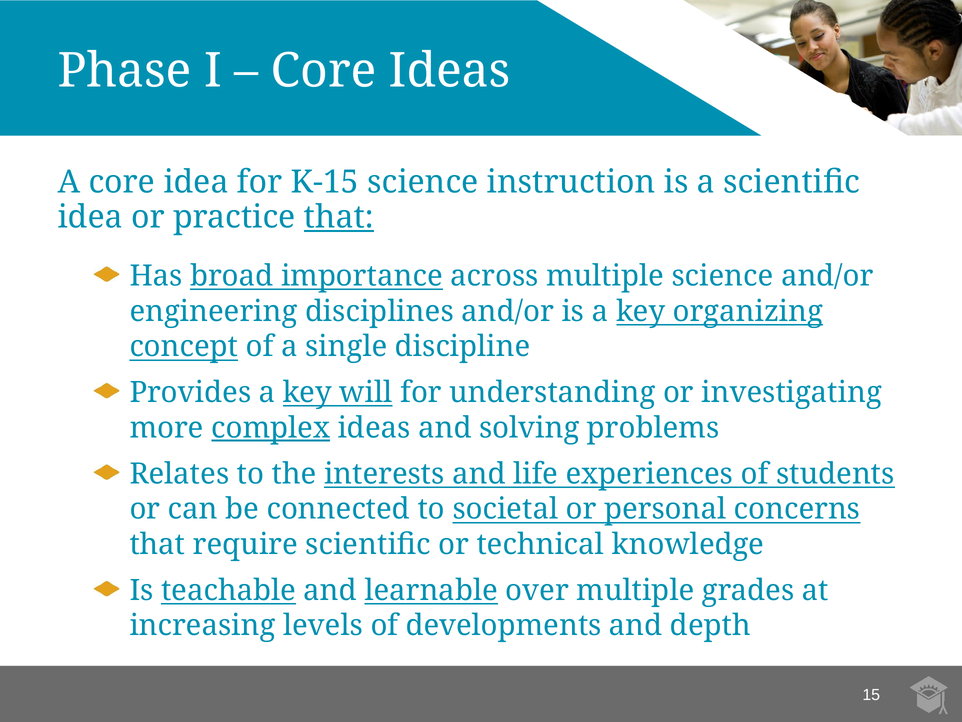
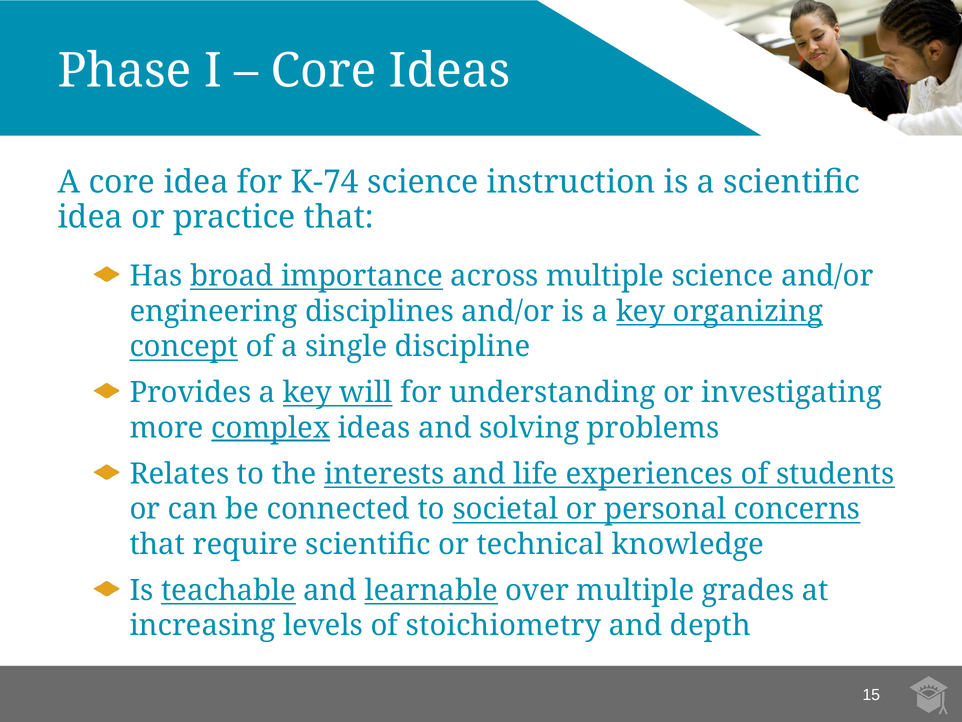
K-15: K-15 -> K-74 (325, 182)
that underline: present -> none (339, 217)
developments: developments -> stoichiometry (504, 625)
